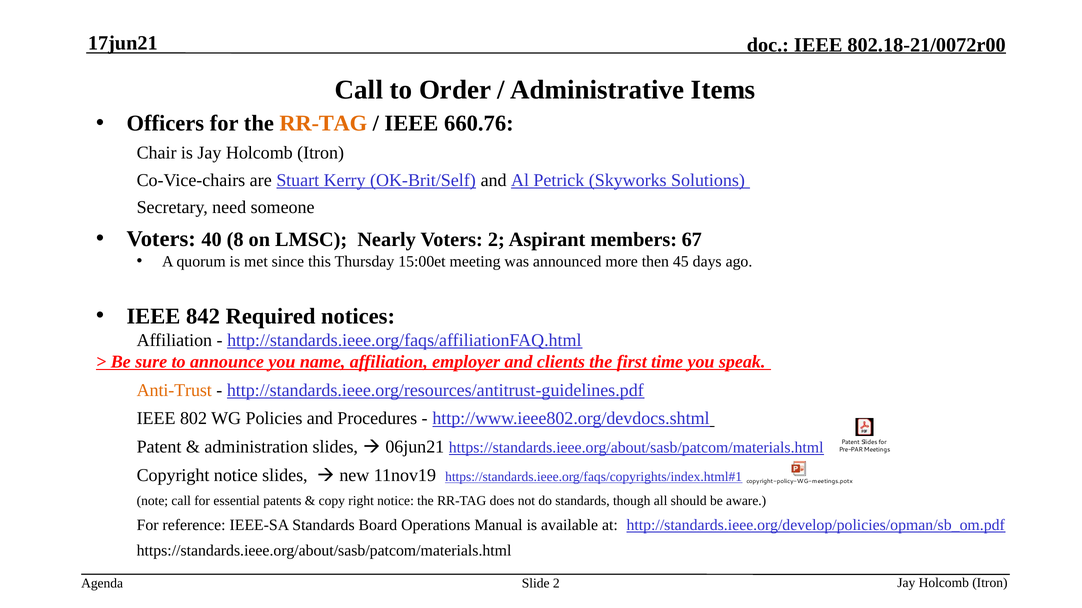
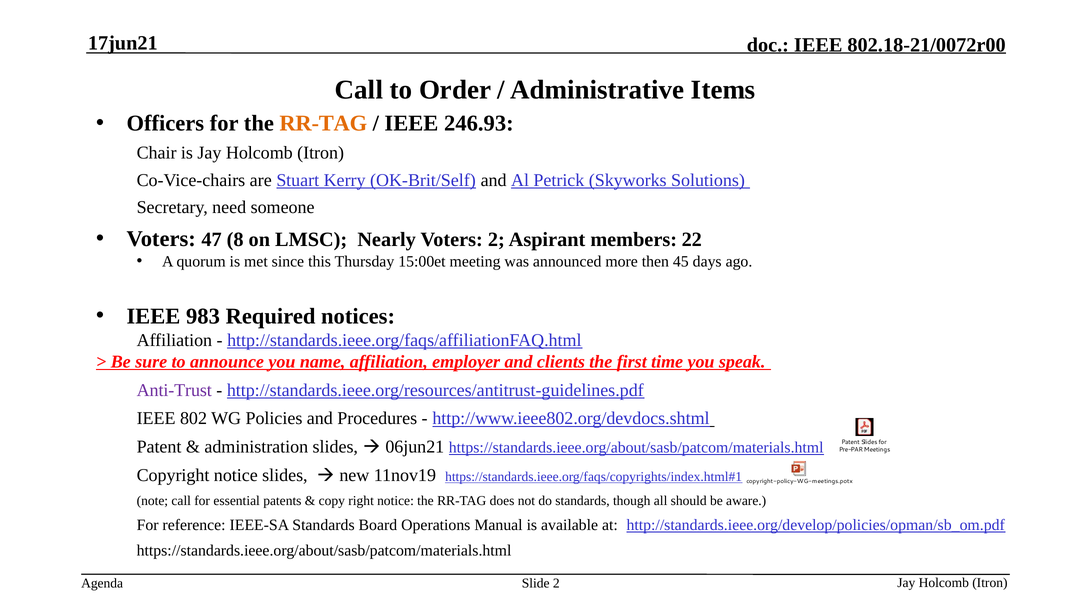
660.76: 660.76 -> 246.93 (479, 124)
40: 40 -> 47 (212, 240)
67: 67 -> 22 (692, 240)
842: 842 -> 983 (203, 316)
Anti-Trust colour: orange -> purple (174, 391)
